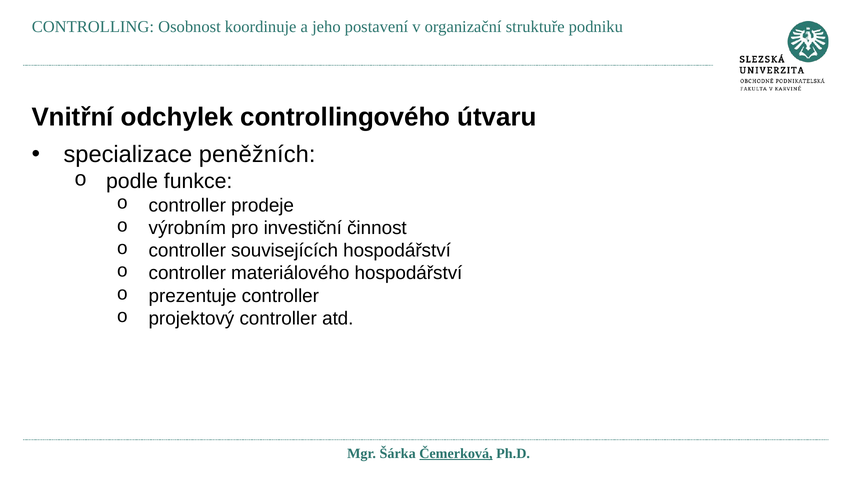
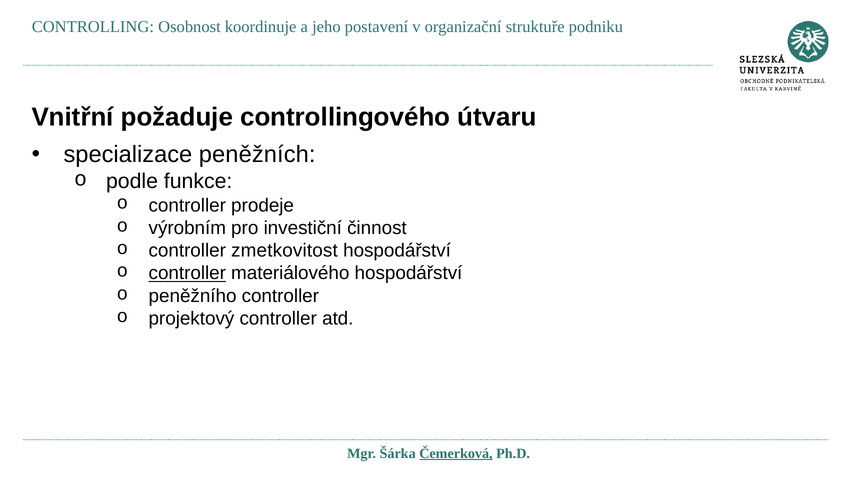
odchylek: odchylek -> požaduje (177, 117)
souvisejících: souvisejících -> zmetkovitost (284, 251)
controller underline: none -> present (187, 273)
prezentuje: prezentuje -> peněžního (193, 296)
